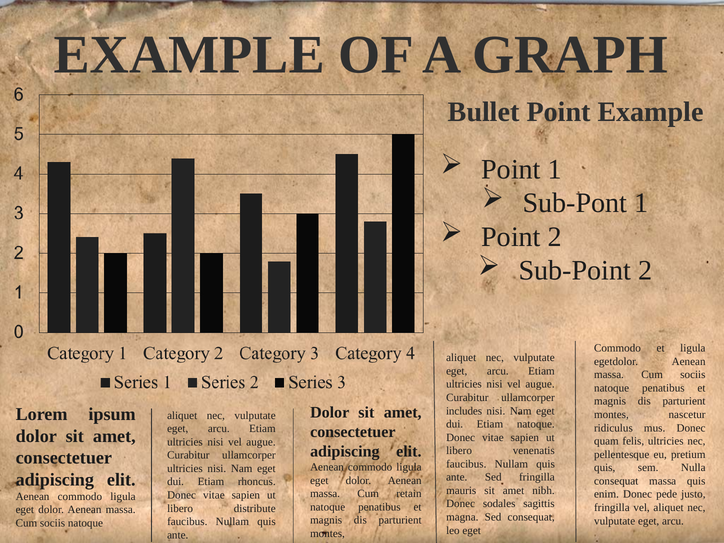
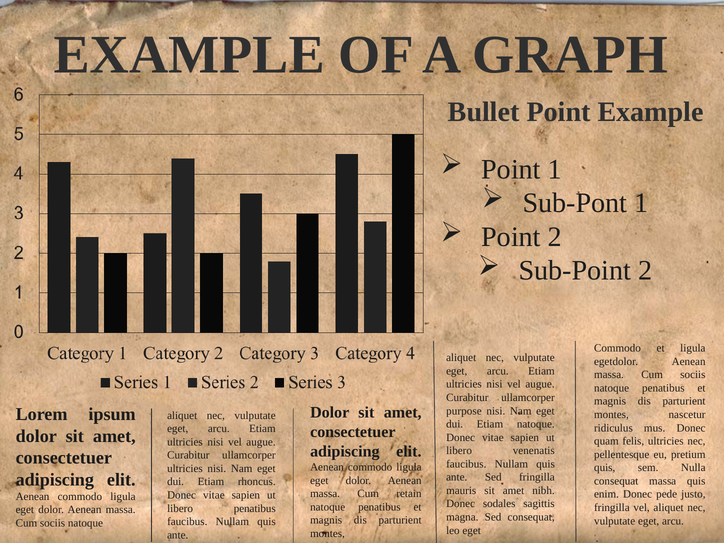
includes: includes -> purpose (464, 411)
libero distribute: distribute -> penatibus (255, 508)
